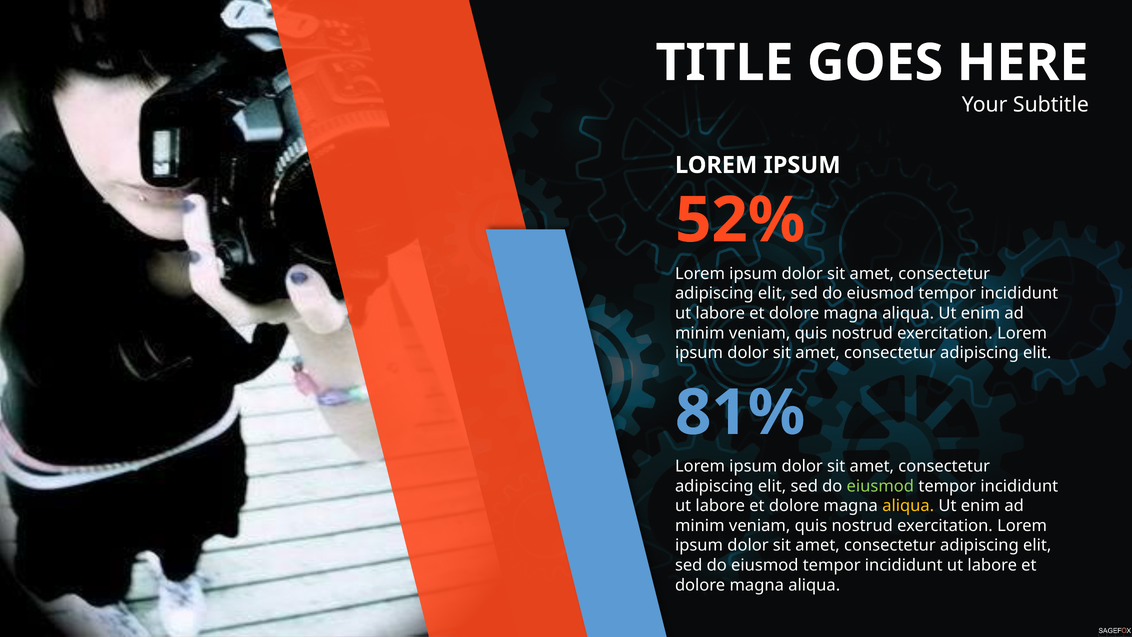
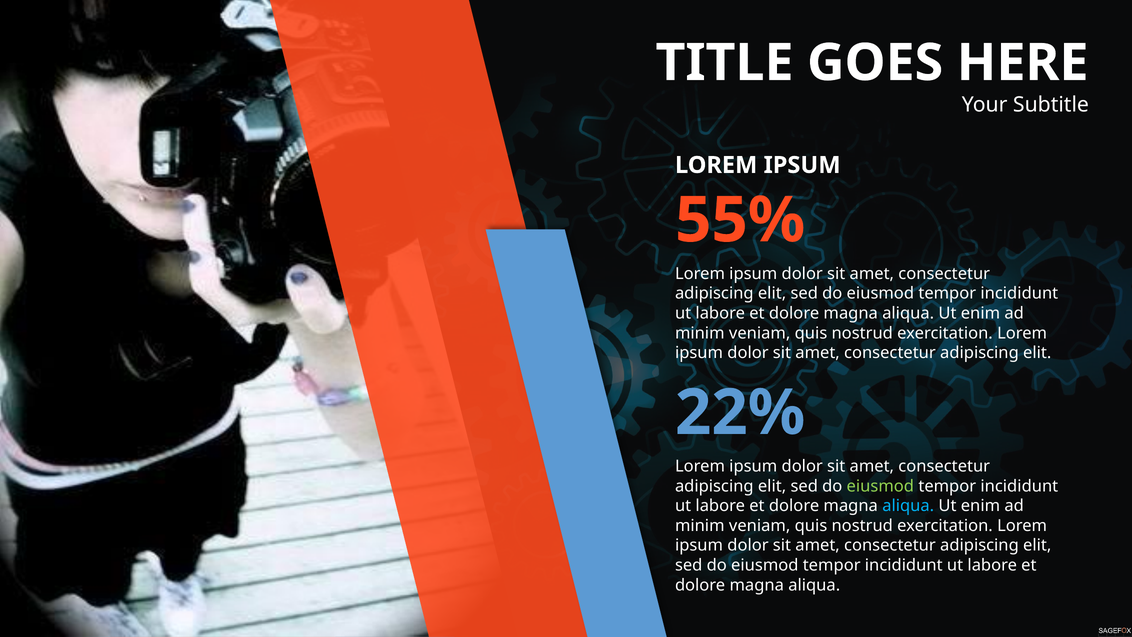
52%: 52% -> 55% (740, 220)
81%: 81% -> 22% (740, 413)
aliqua colour: yellow -> light blue (908, 506)
